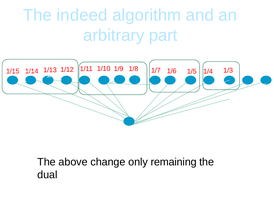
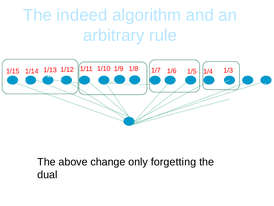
part: part -> rule (163, 35)
remaining: remaining -> forgetting (173, 162)
